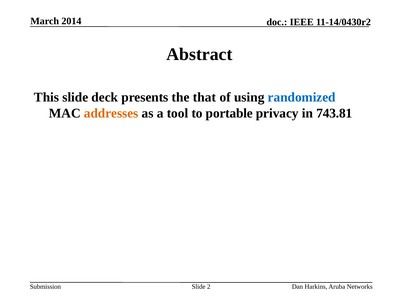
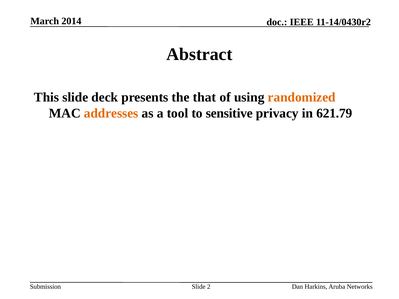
randomized colour: blue -> orange (302, 97)
portable: portable -> sensitive (229, 113)
743.81: 743.81 -> 621.79 (334, 113)
